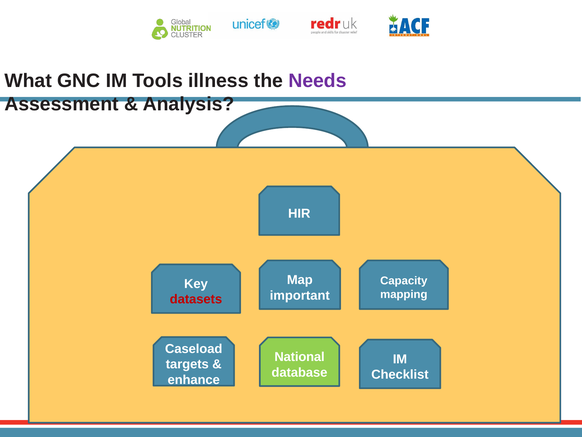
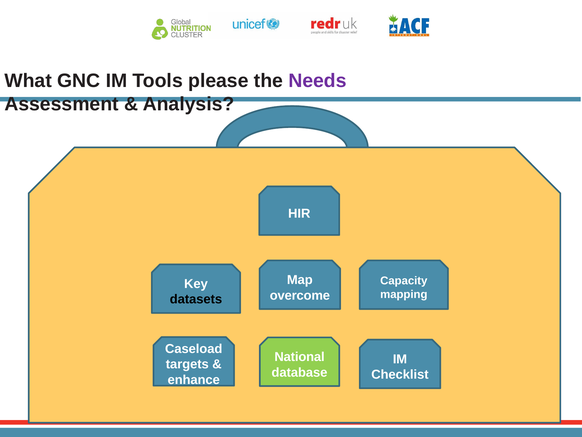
illness: illness -> please (218, 81)
important: important -> overcome (300, 295)
datasets colour: red -> black (196, 299)
